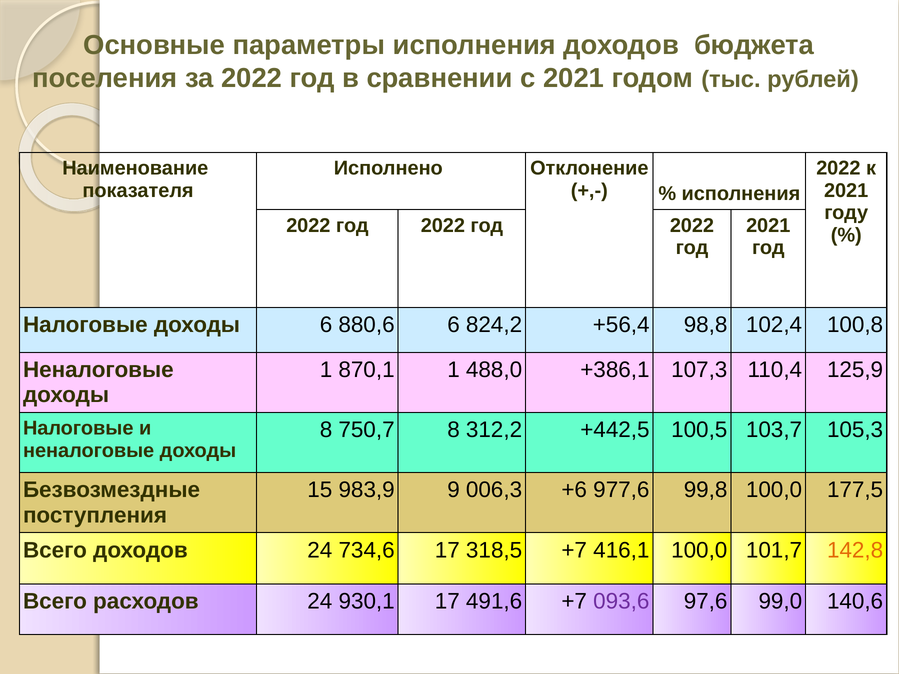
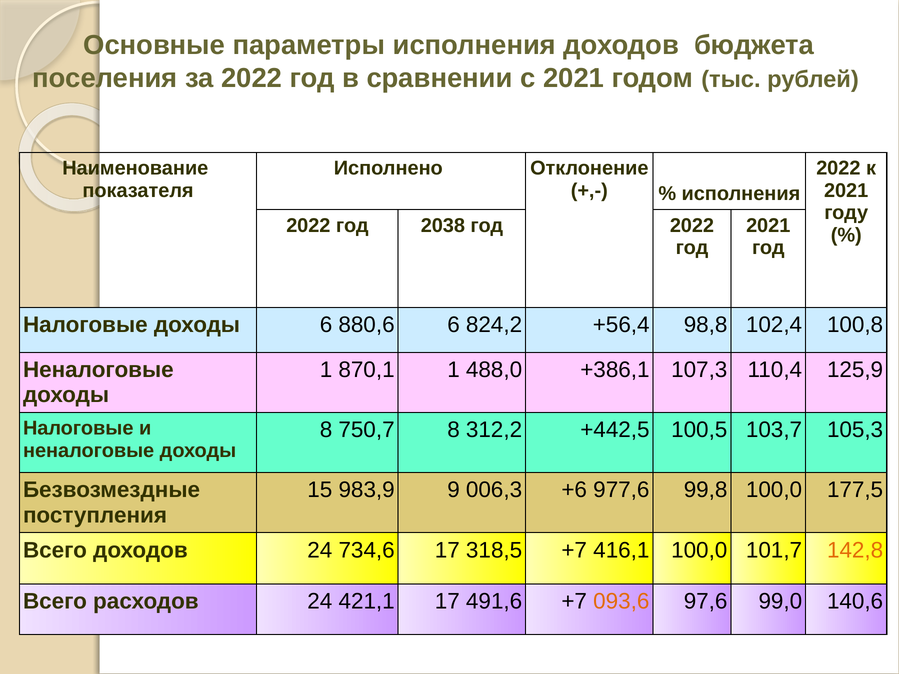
2022: 2022 -> 2038 (443, 226)
930,1: 930,1 -> 421,1 (367, 602)
093,6 colour: purple -> orange (621, 602)
